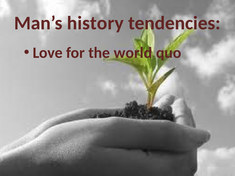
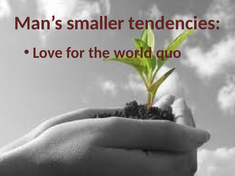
history: history -> smaller (95, 23)
